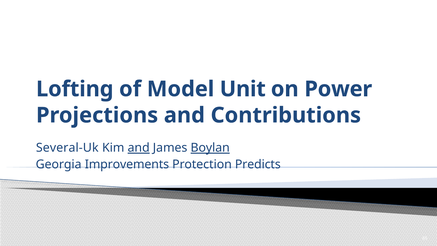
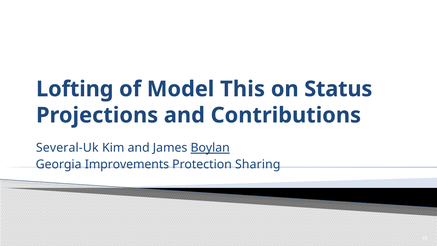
Unit: Unit -> This (243, 89)
Power: Power -> Status (338, 89)
and underline: present -> none (139, 148)
Predicts: Predicts -> Sharing (258, 164)
